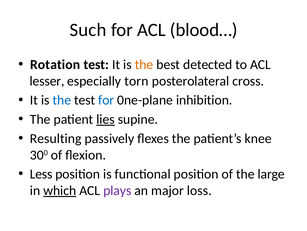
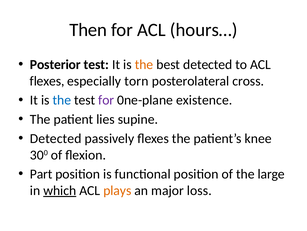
Such: Such -> Then (88, 30)
blood…: blood… -> hours… (204, 30)
Rotation: Rotation -> Posterior (55, 64)
lesser: lesser -> flexes (47, 81)
for colour: blue -> purple (106, 100)
inhibition: inhibition -> existence (204, 100)
lies underline: present -> none (105, 119)
Resulting: Resulting -> Detected (56, 138)
Less: Less -> Part (41, 174)
plays colour: purple -> orange (117, 190)
